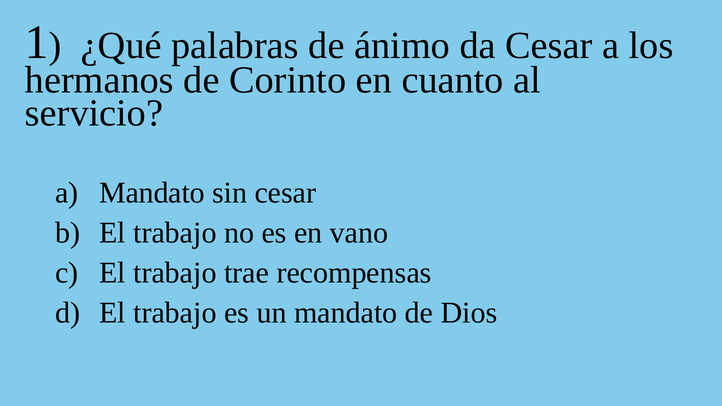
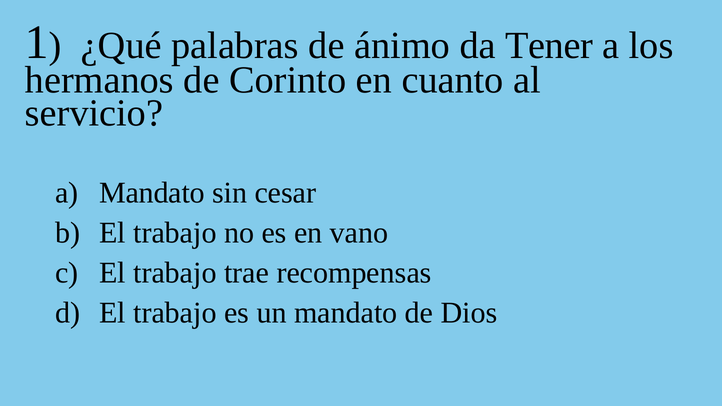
da Cesar: Cesar -> Tener (549, 45)
